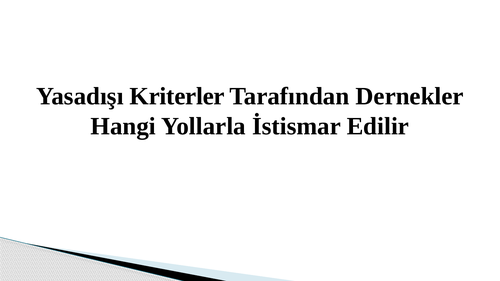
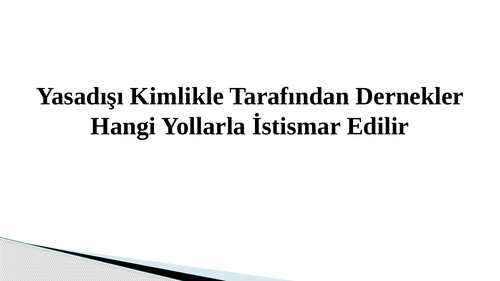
Kriterler: Kriterler -> Kimlikle (177, 96)
